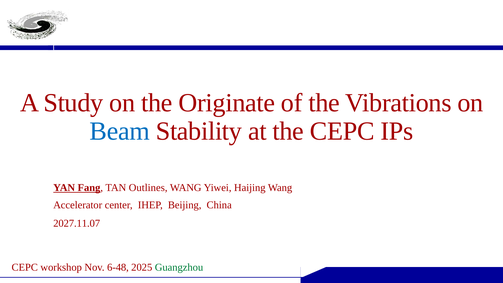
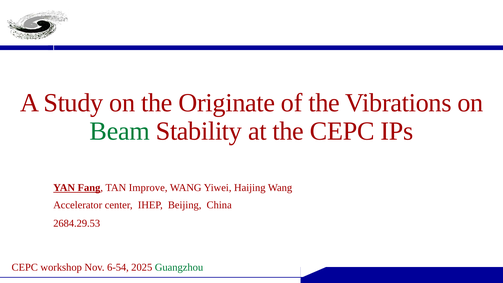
Beam colour: blue -> green (120, 131)
Outlines: Outlines -> Improve (148, 188)
2027.11.07: 2027.11.07 -> 2684.29.53 (77, 223)
6-48: 6-48 -> 6-54 (118, 267)
